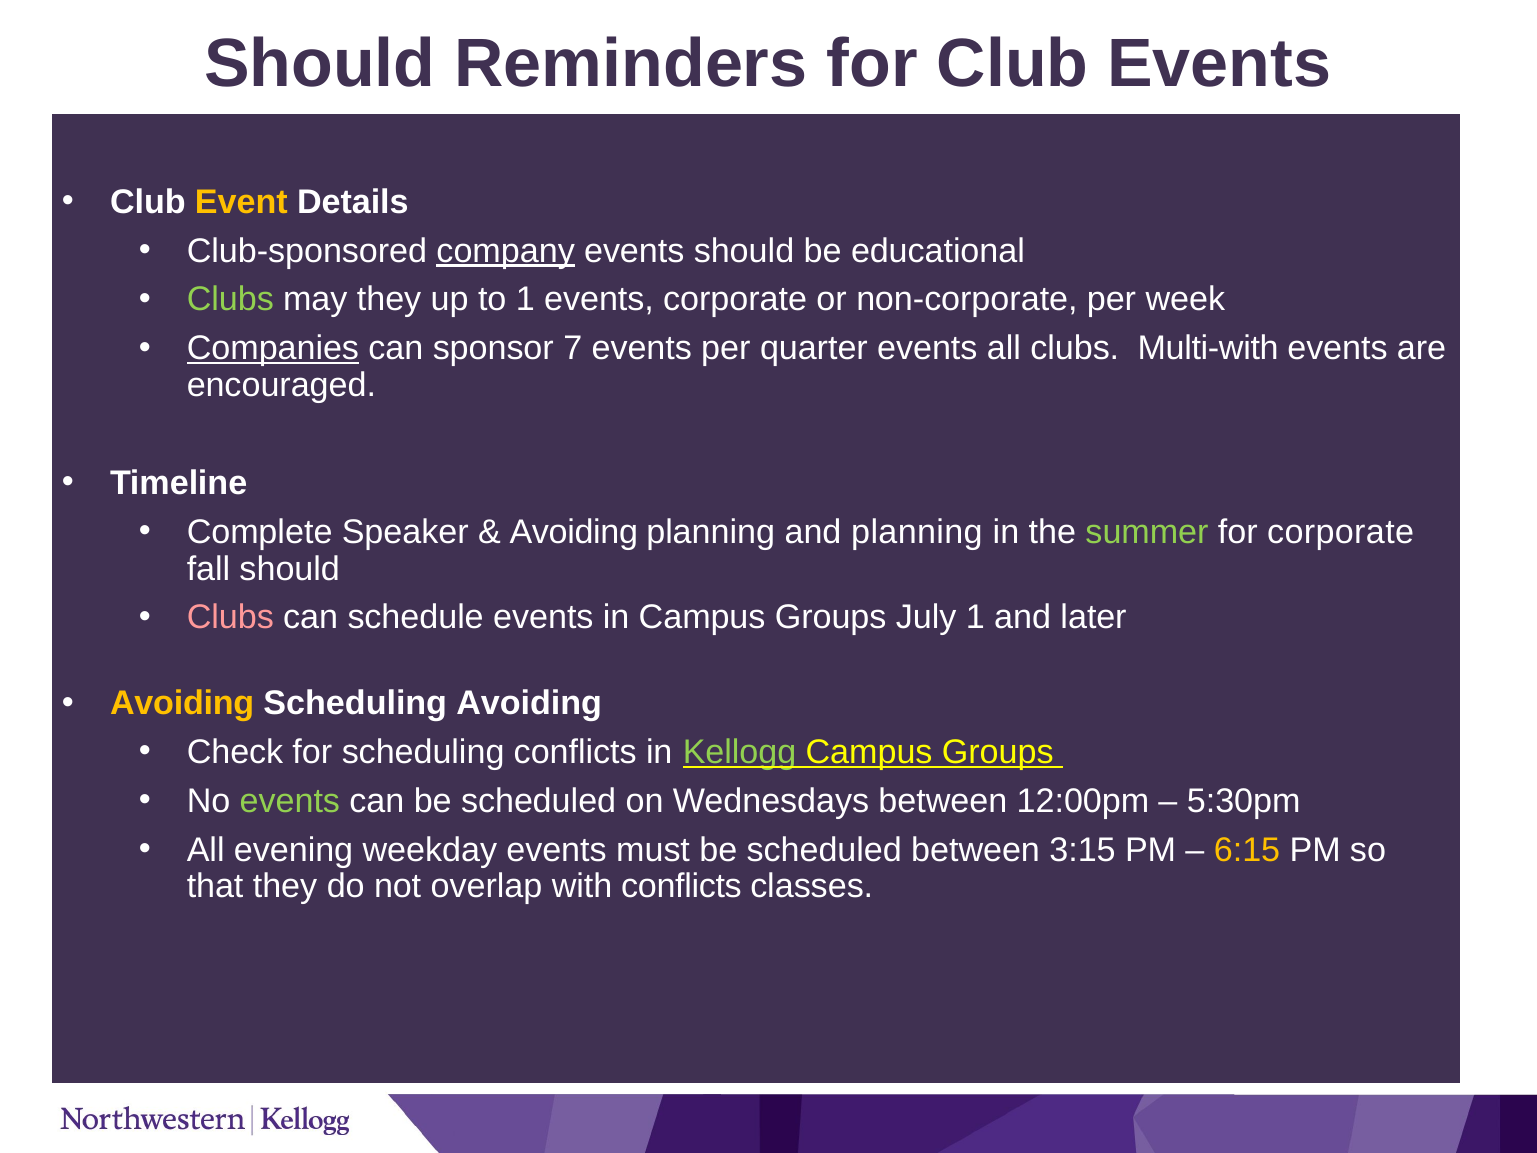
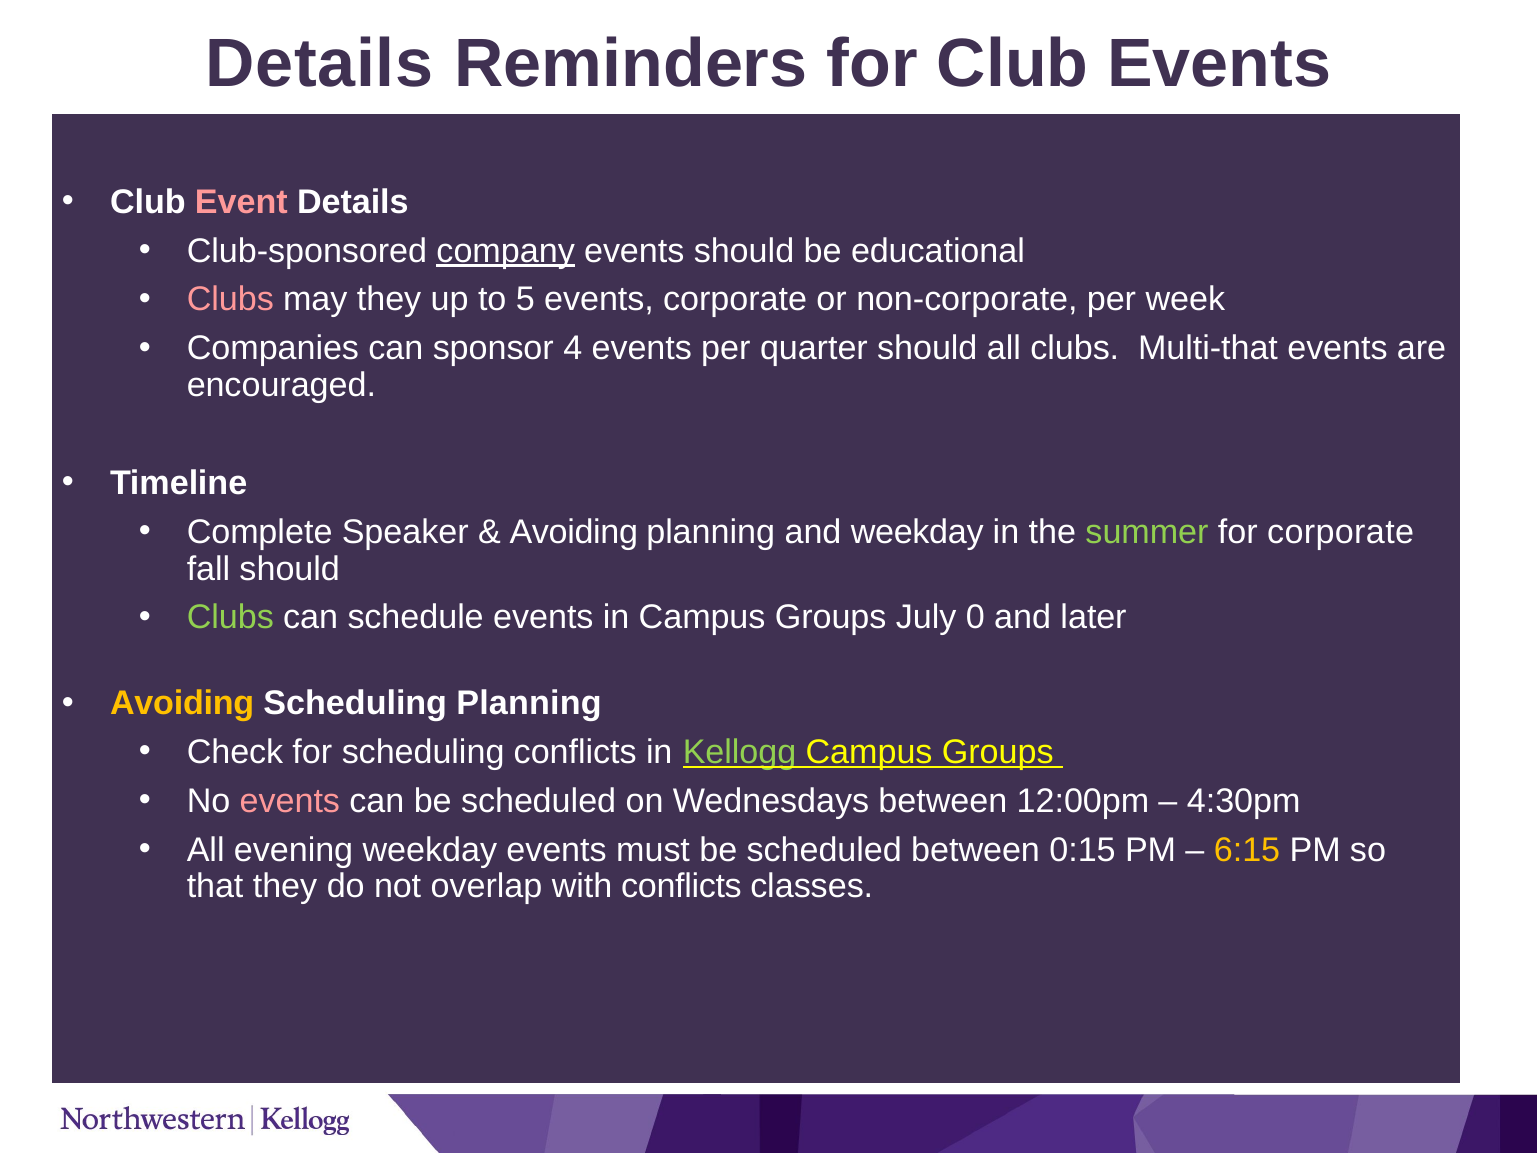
Should: Should -> Details (319, 64)
Event colour: yellow -> pink (241, 202)
Clubs colour: light green -> pink (230, 300)
to 1: 1 -> 5 (525, 300)
Companies underline: present -> none (273, 348)
7: 7 -> 4 (573, 348)
quarter events: events -> should (927, 348)
Multi-with: Multi-with -> Multi-that (1208, 348)
and planning: planning -> weekday (917, 532)
Clubs colour: pink -> light green (230, 617)
July 1: 1 -> 0 (975, 617)
Scheduling Avoiding: Avoiding -> Planning (529, 703)
events colour: light green -> pink (290, 801)
5:30pm: 5:30pm -> 4:30pm (1244, 801)
3:15: 3:15 -> 0:15 (1083, 850)
